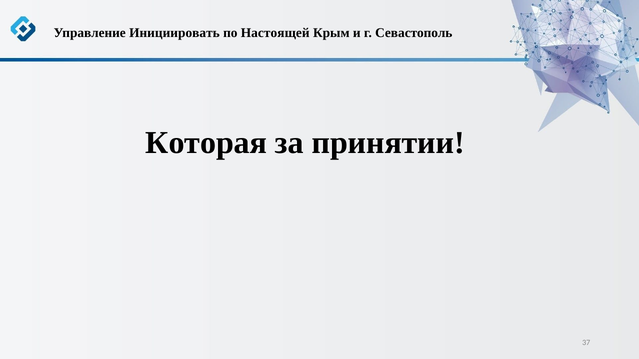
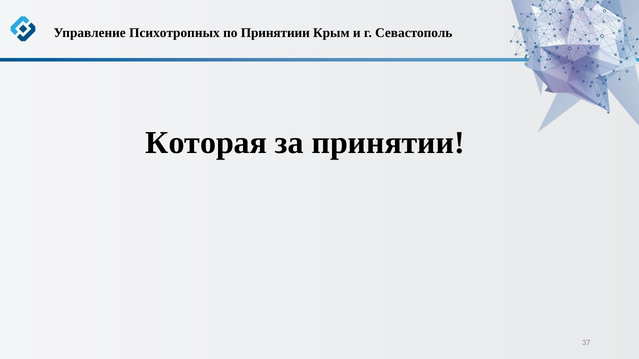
Инициировать: Инициировать -> Психотропных (174, 33)
Настоящей: Настоящей -> Принятиии (275, 33)
